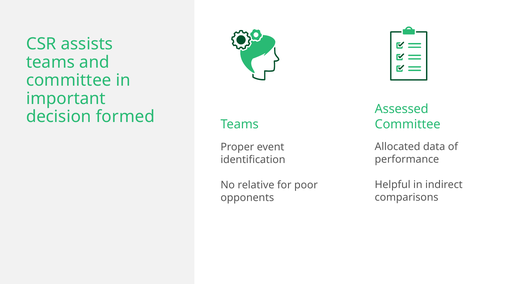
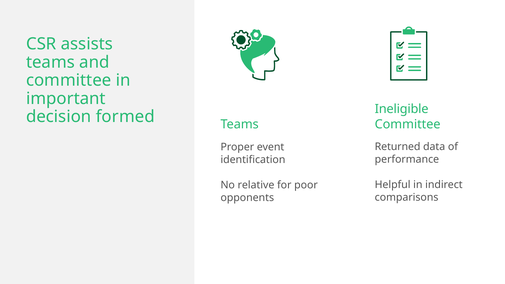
Assessed: Assessed -> Ineligible (402, 109)
Allocated: Allocated -> Returned (398, 147)
